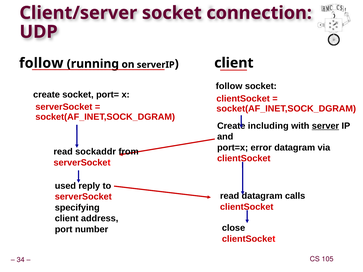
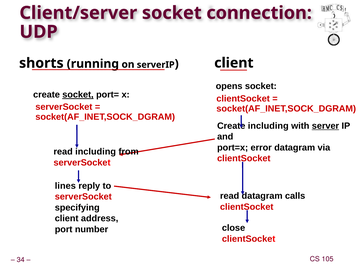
follow: follow -> shorts (41, 63)
follow: follow -> opens (229, 86)
socket underline: none -> present (78, 95)
read sockaddr: sockaddr -> including (96, 152)
used: used -> lines (65, 186)
